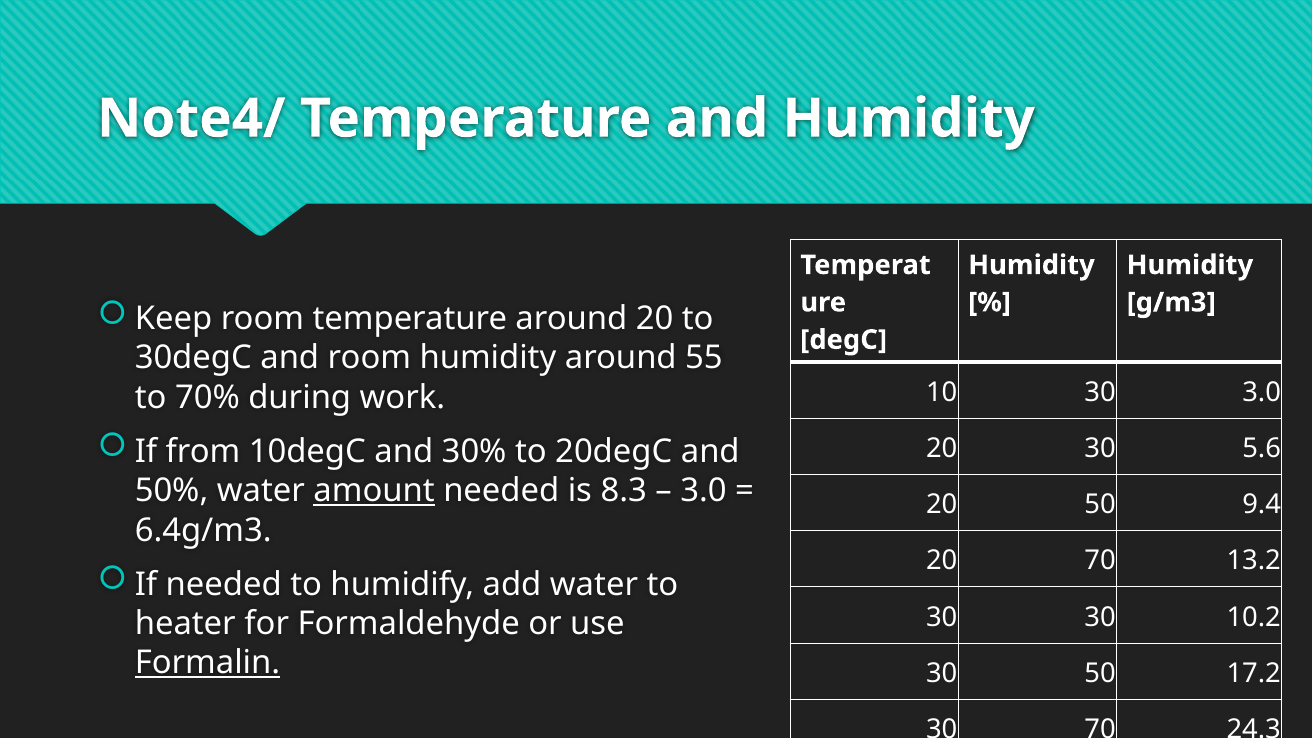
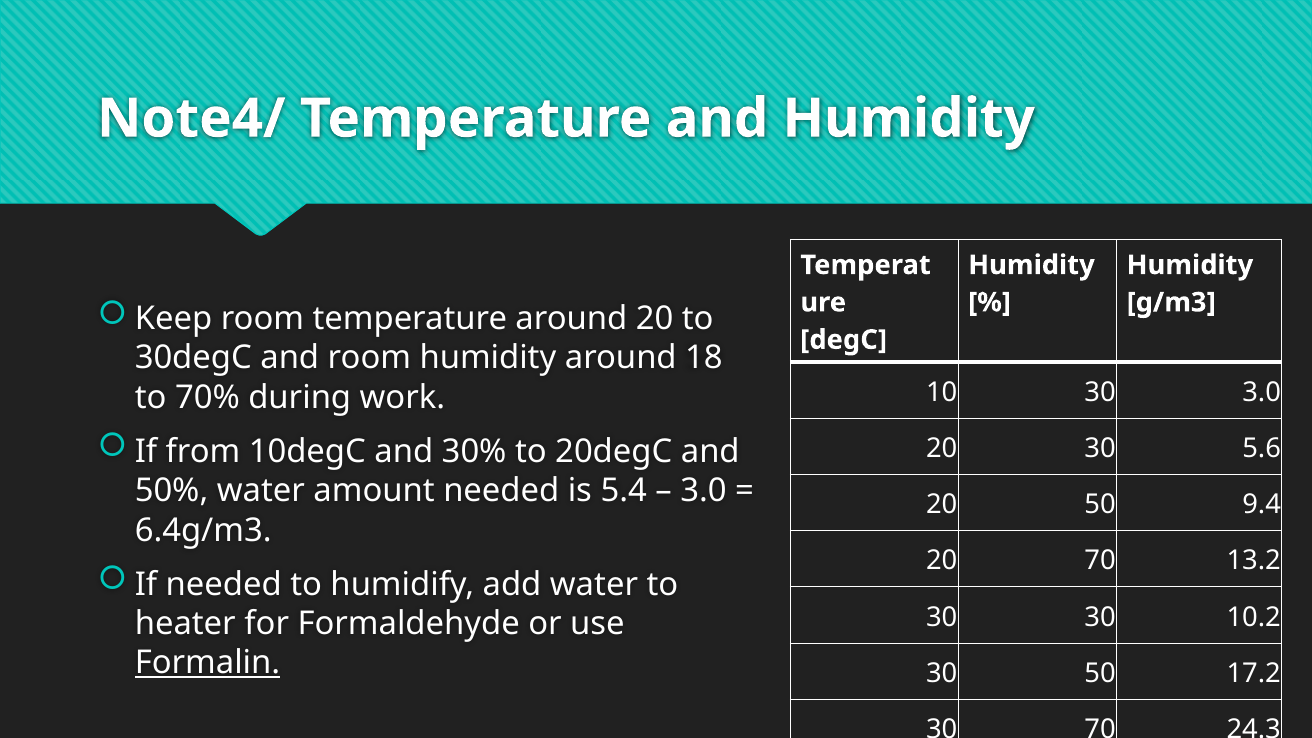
55: 55 -> 18 (704, 358)
amount underline: present -> none (374, 491)
8.3: 8.3 -> 5.4 (624, 491)
